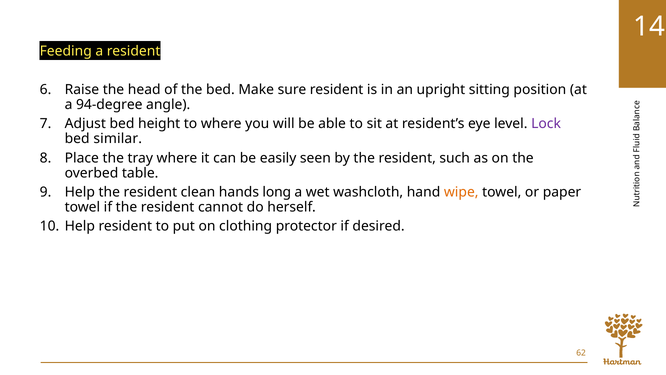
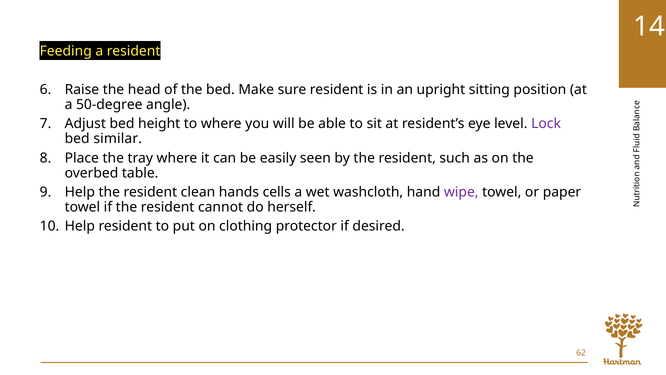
94-degree: 94-degree -> 50-degree (109, 104)
long: long -> cells (277, 192)
wipe colour: orange -> purple (461, 192)
